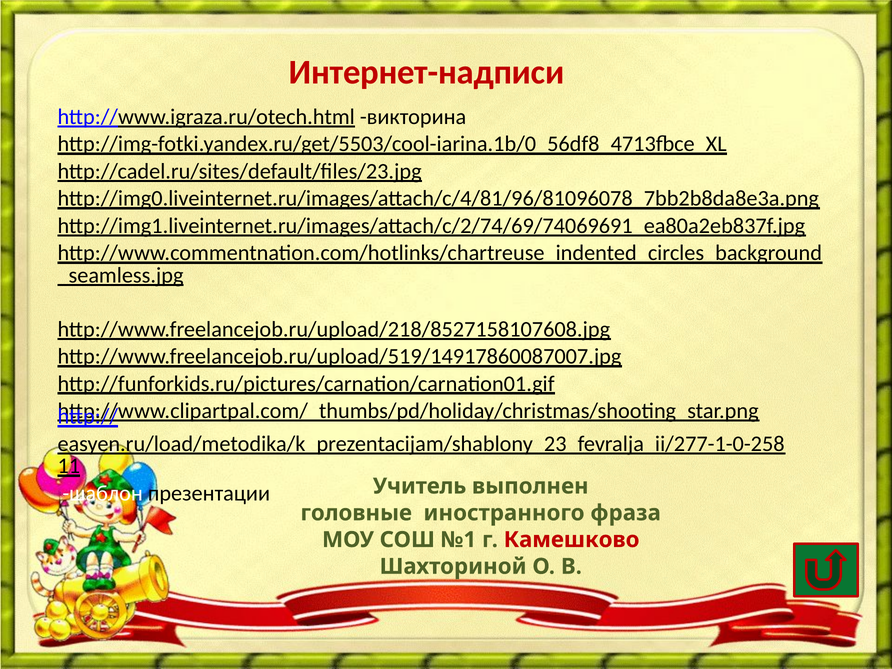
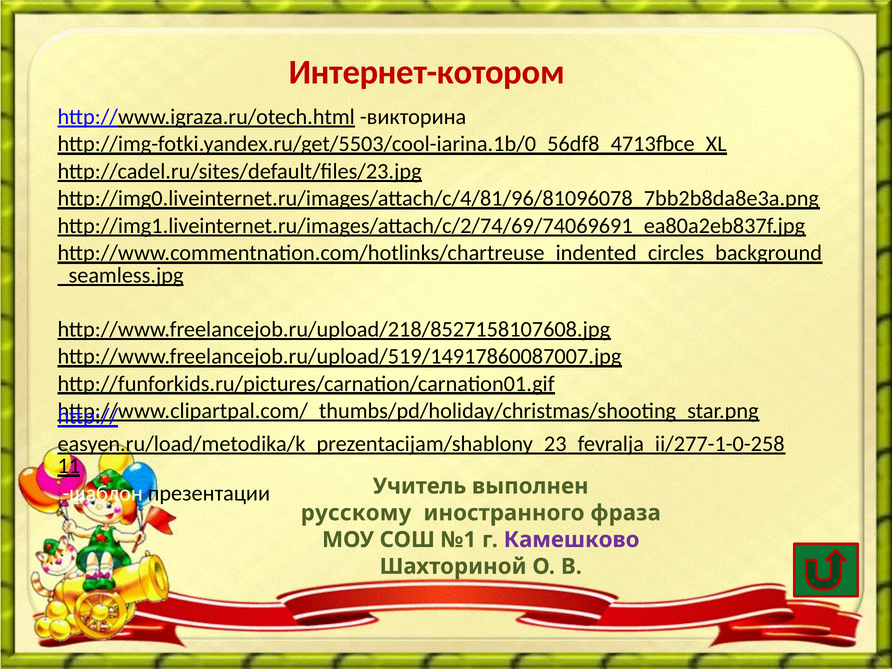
Интернет-надписи: Интернет-надписи -> Интернет-котором (427, 72)
головные: головные -> русскому (356, 513)
Камешково colour: red -> purple (572, 540)
